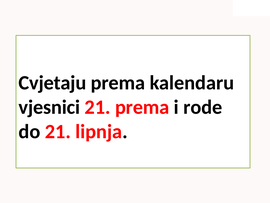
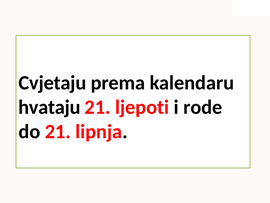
vjesnici: vjesnici -> hvataju (49, 107)
21 prema: prema -> ljepoti (142, 107)
